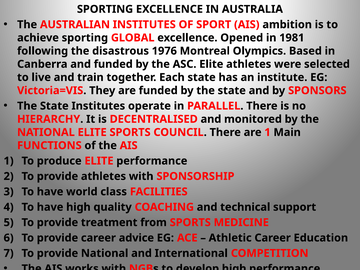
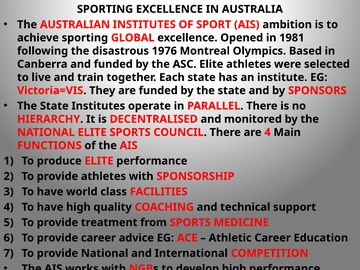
are 1: 1 -> 4 (268, 132)
